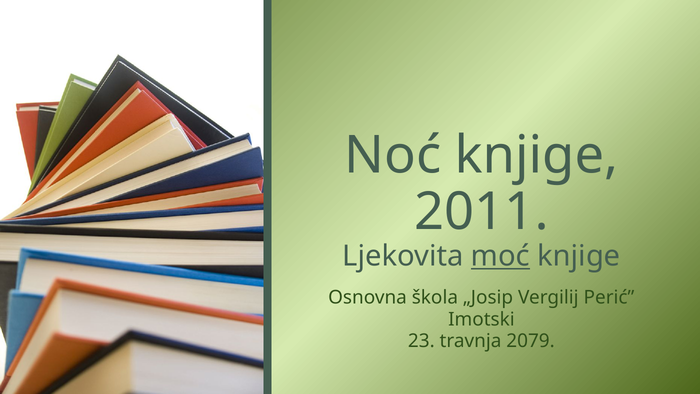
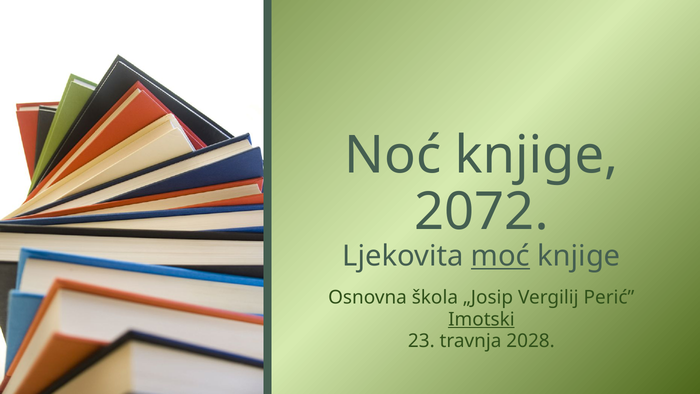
2011: 2011 -> 2072 (481, 212)
Imotski underline: none -> present (481, 319)
2079: 2079 -> 2028 (531, 341)
